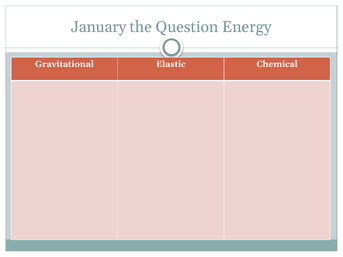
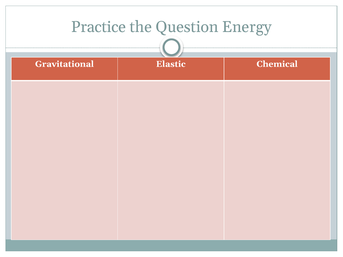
January: January -> Practice (99, 27)
